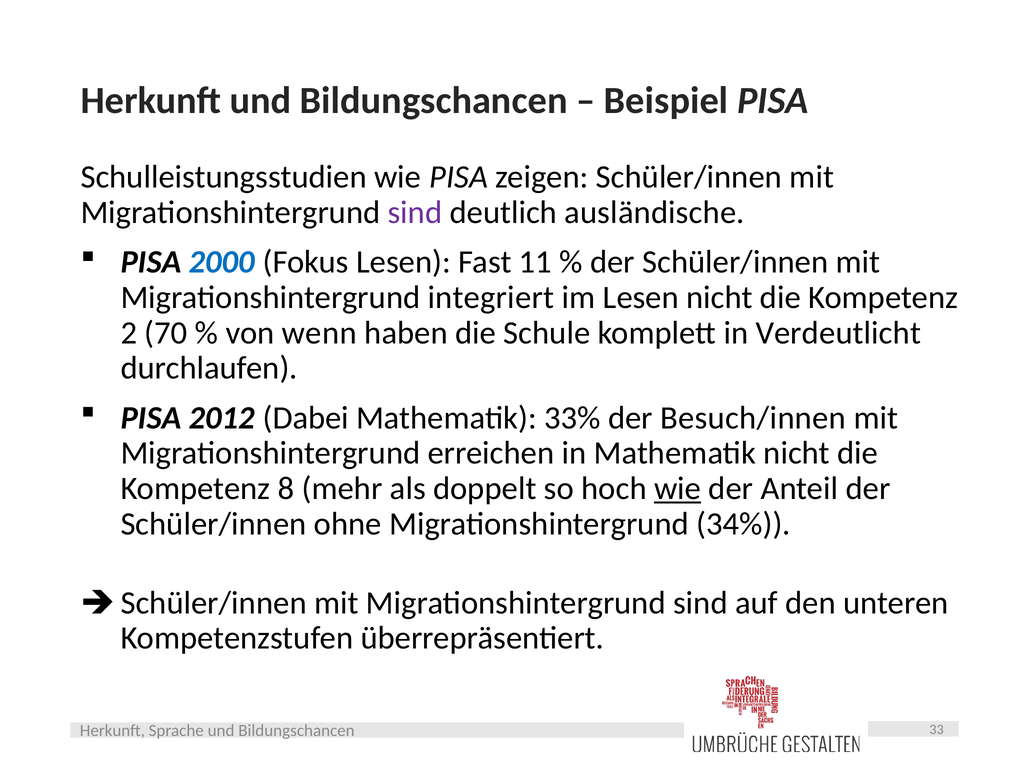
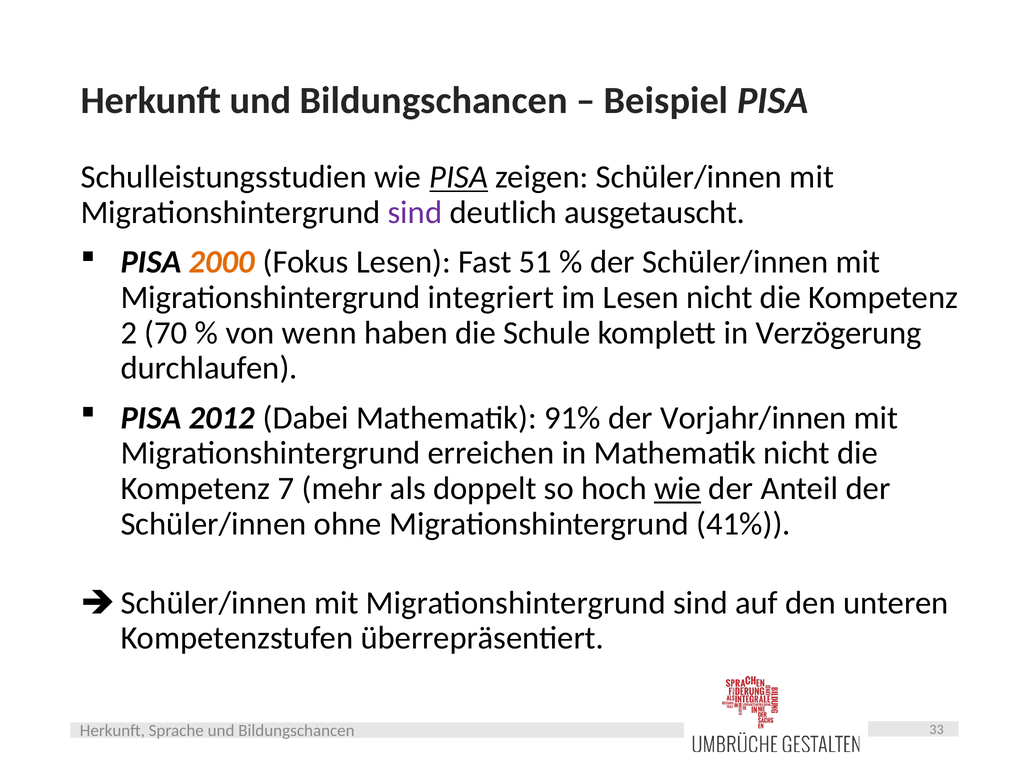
PISA underline: none -> present (459, 177)
ausländische: ausländische -> ausgetauscht (655, 213)
2000 colour: blue -> orange (222, 262)
11: 11 -> 51 (535, 262)
Verdeutlicht: Verdeutlicht -> Verzögerung (838, 333)
33%: 33% -> 91% (572, 418)
Besuch/innen: Besuch/innen -> Vorjahr/innen (753, 418)
8: 8 -> 7 (286, 489)
34%: 34% -> 41% (743, 524)
